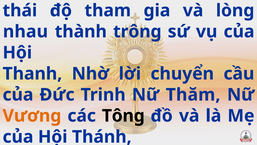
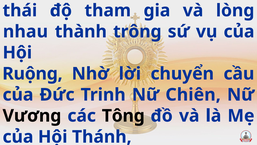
Thanh: Thanh -> Ruộng (32, 73)
Thăm: Thăm -> Chiên (193, 94)
Vương colour: orange -> black (32, 115)
